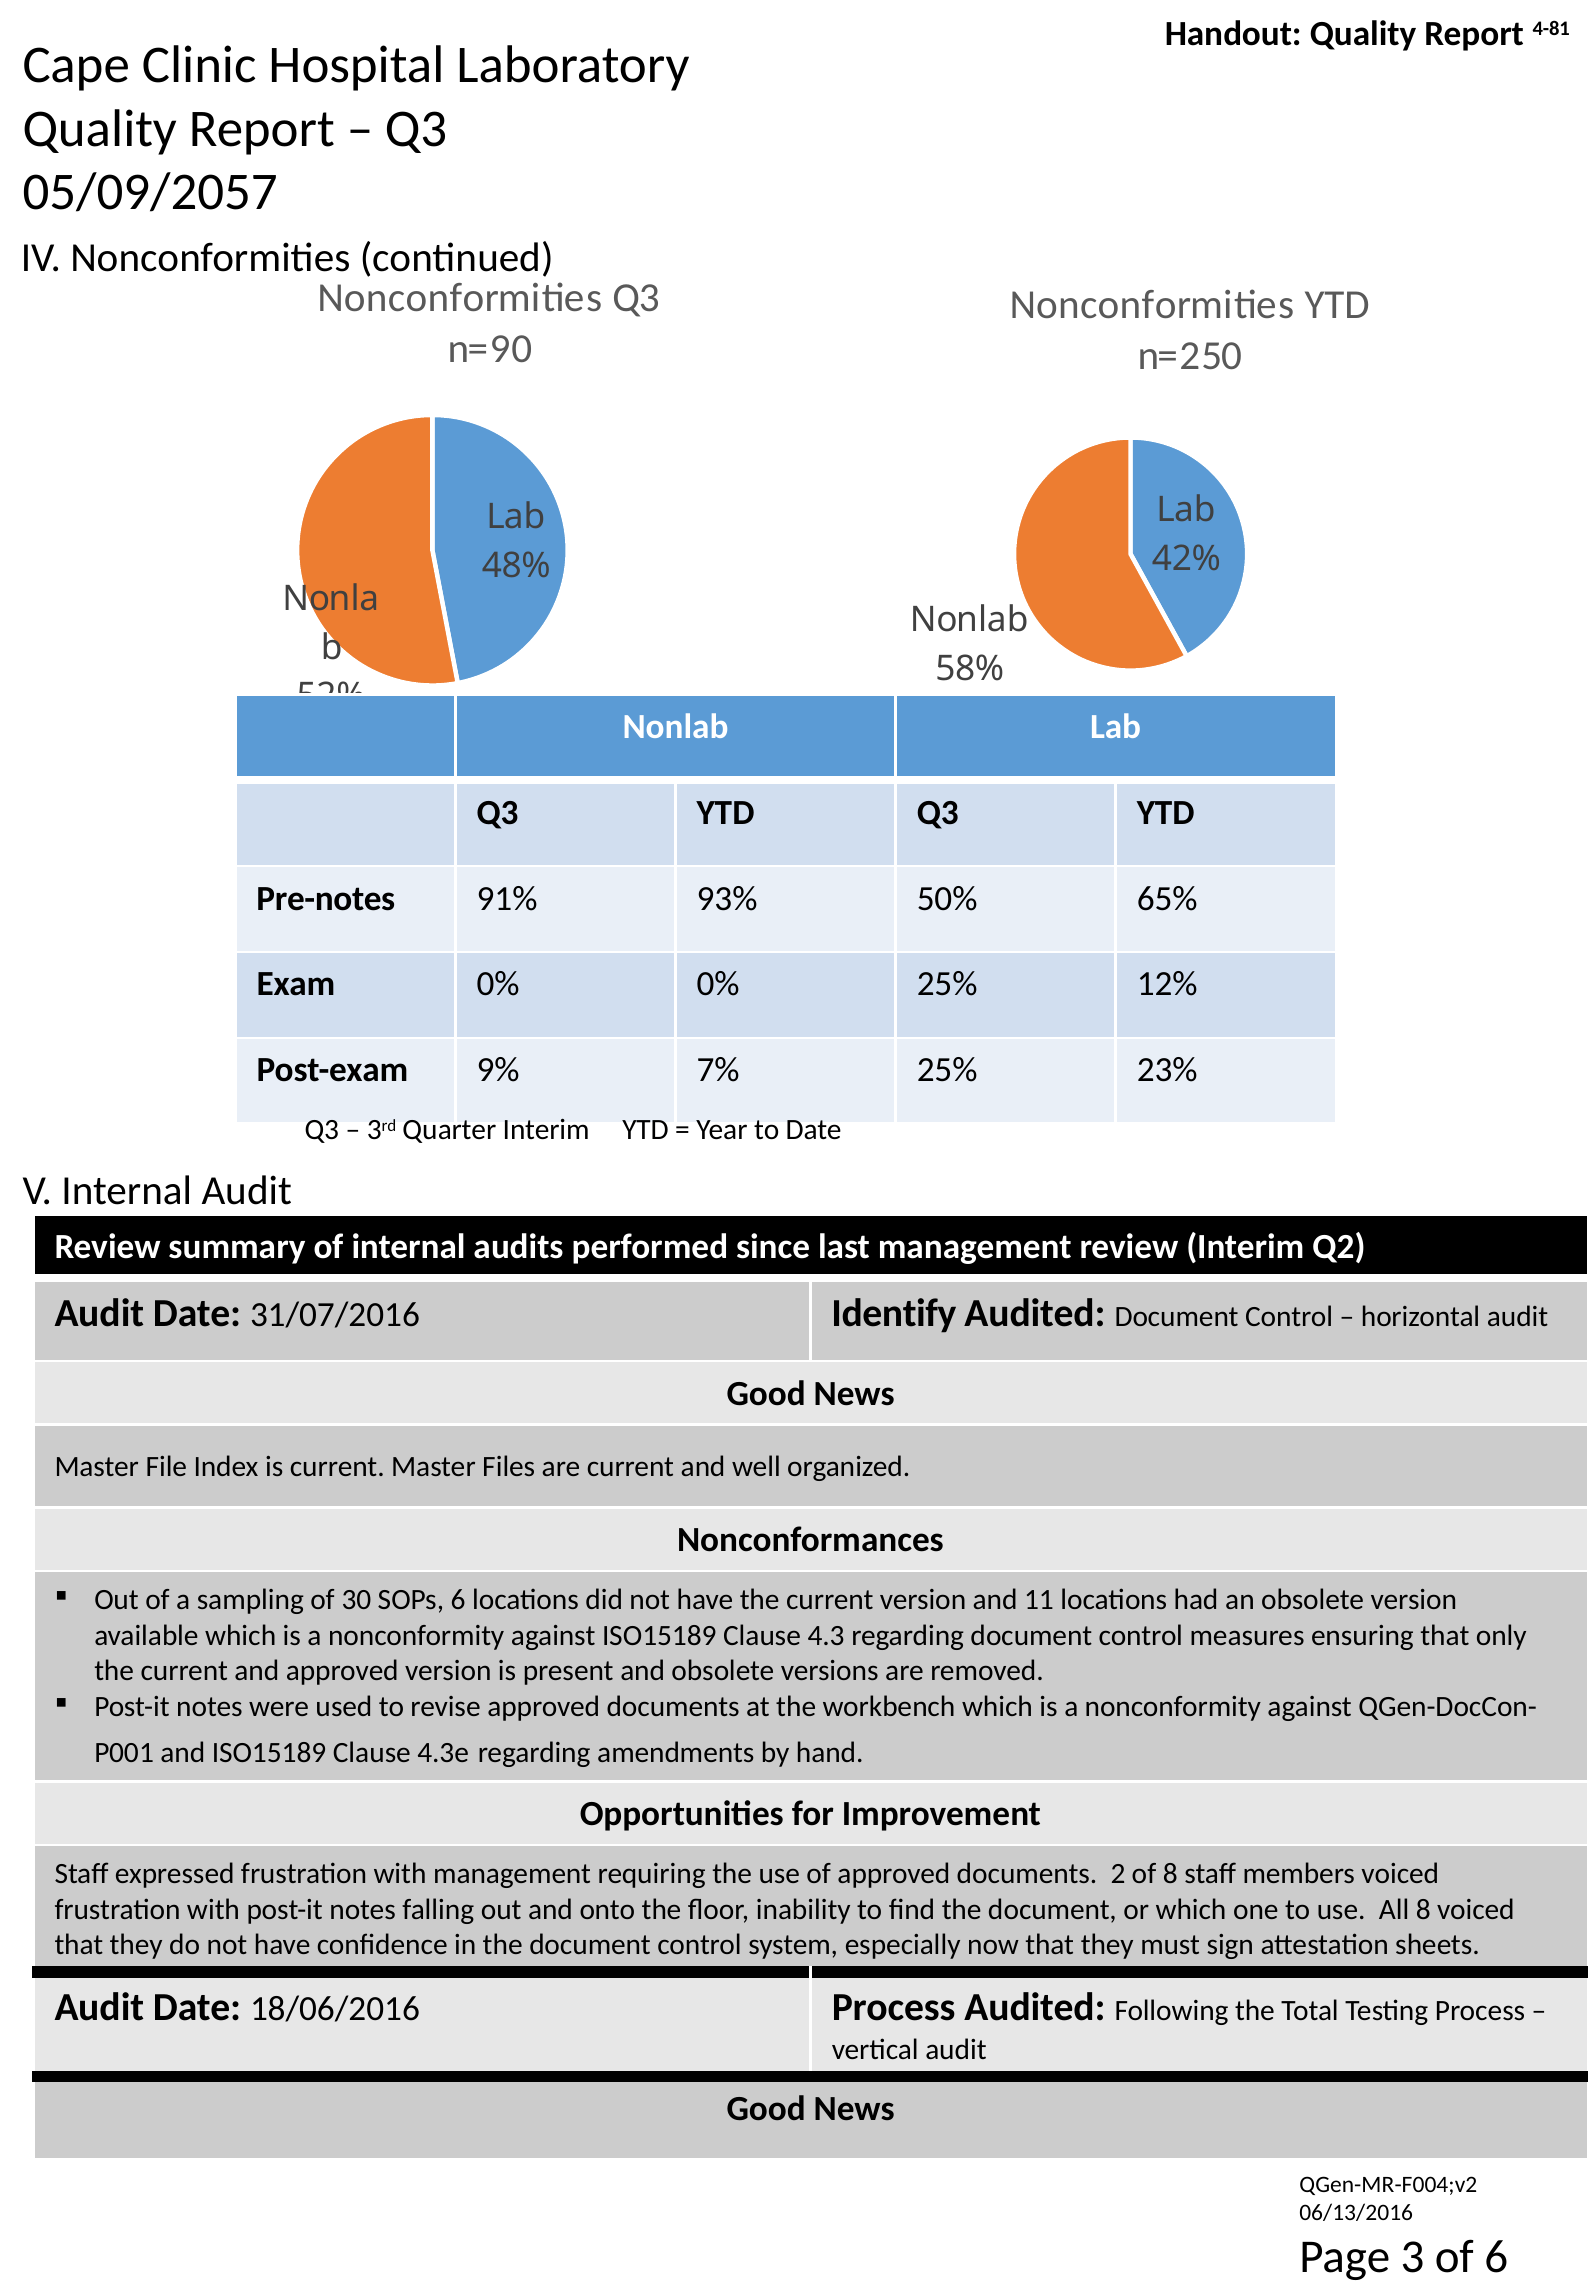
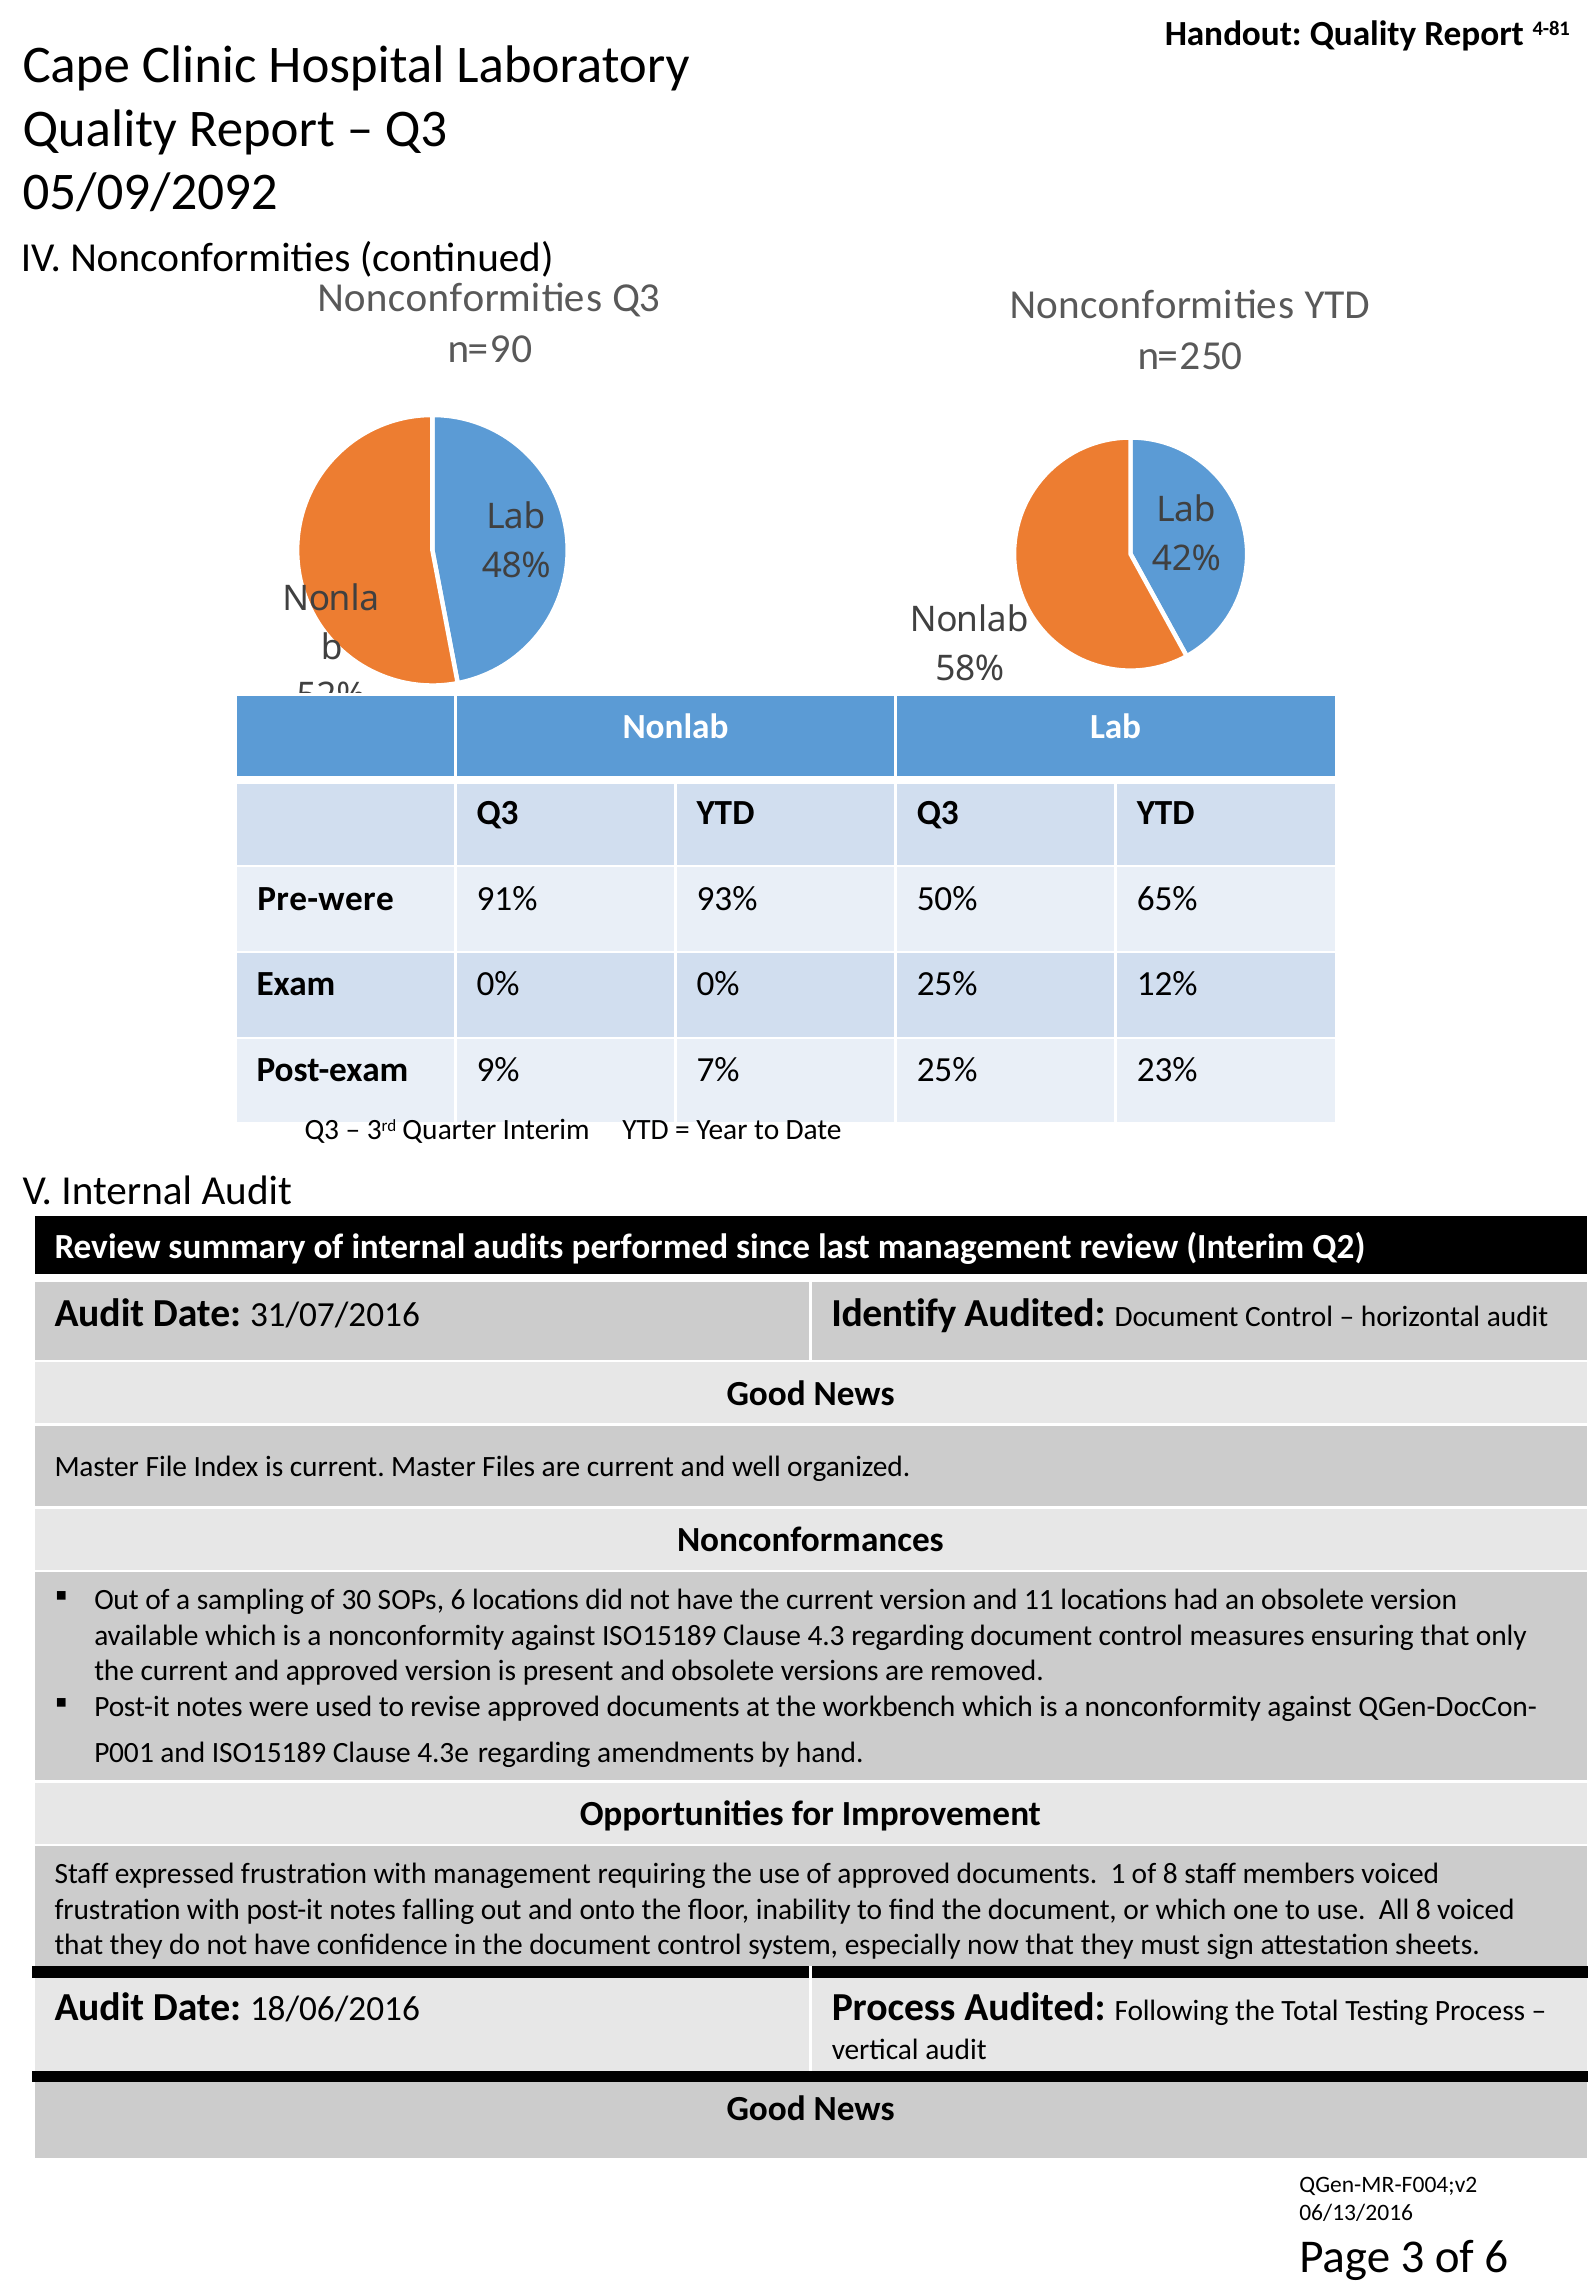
05/09/2057: 05/09/2057 -> 05/09/2092 (150, 192)
Pre-notes: Pre-notes -> Pre-were (326, 898)
2: 2 -> 1 (1118, 1874)
